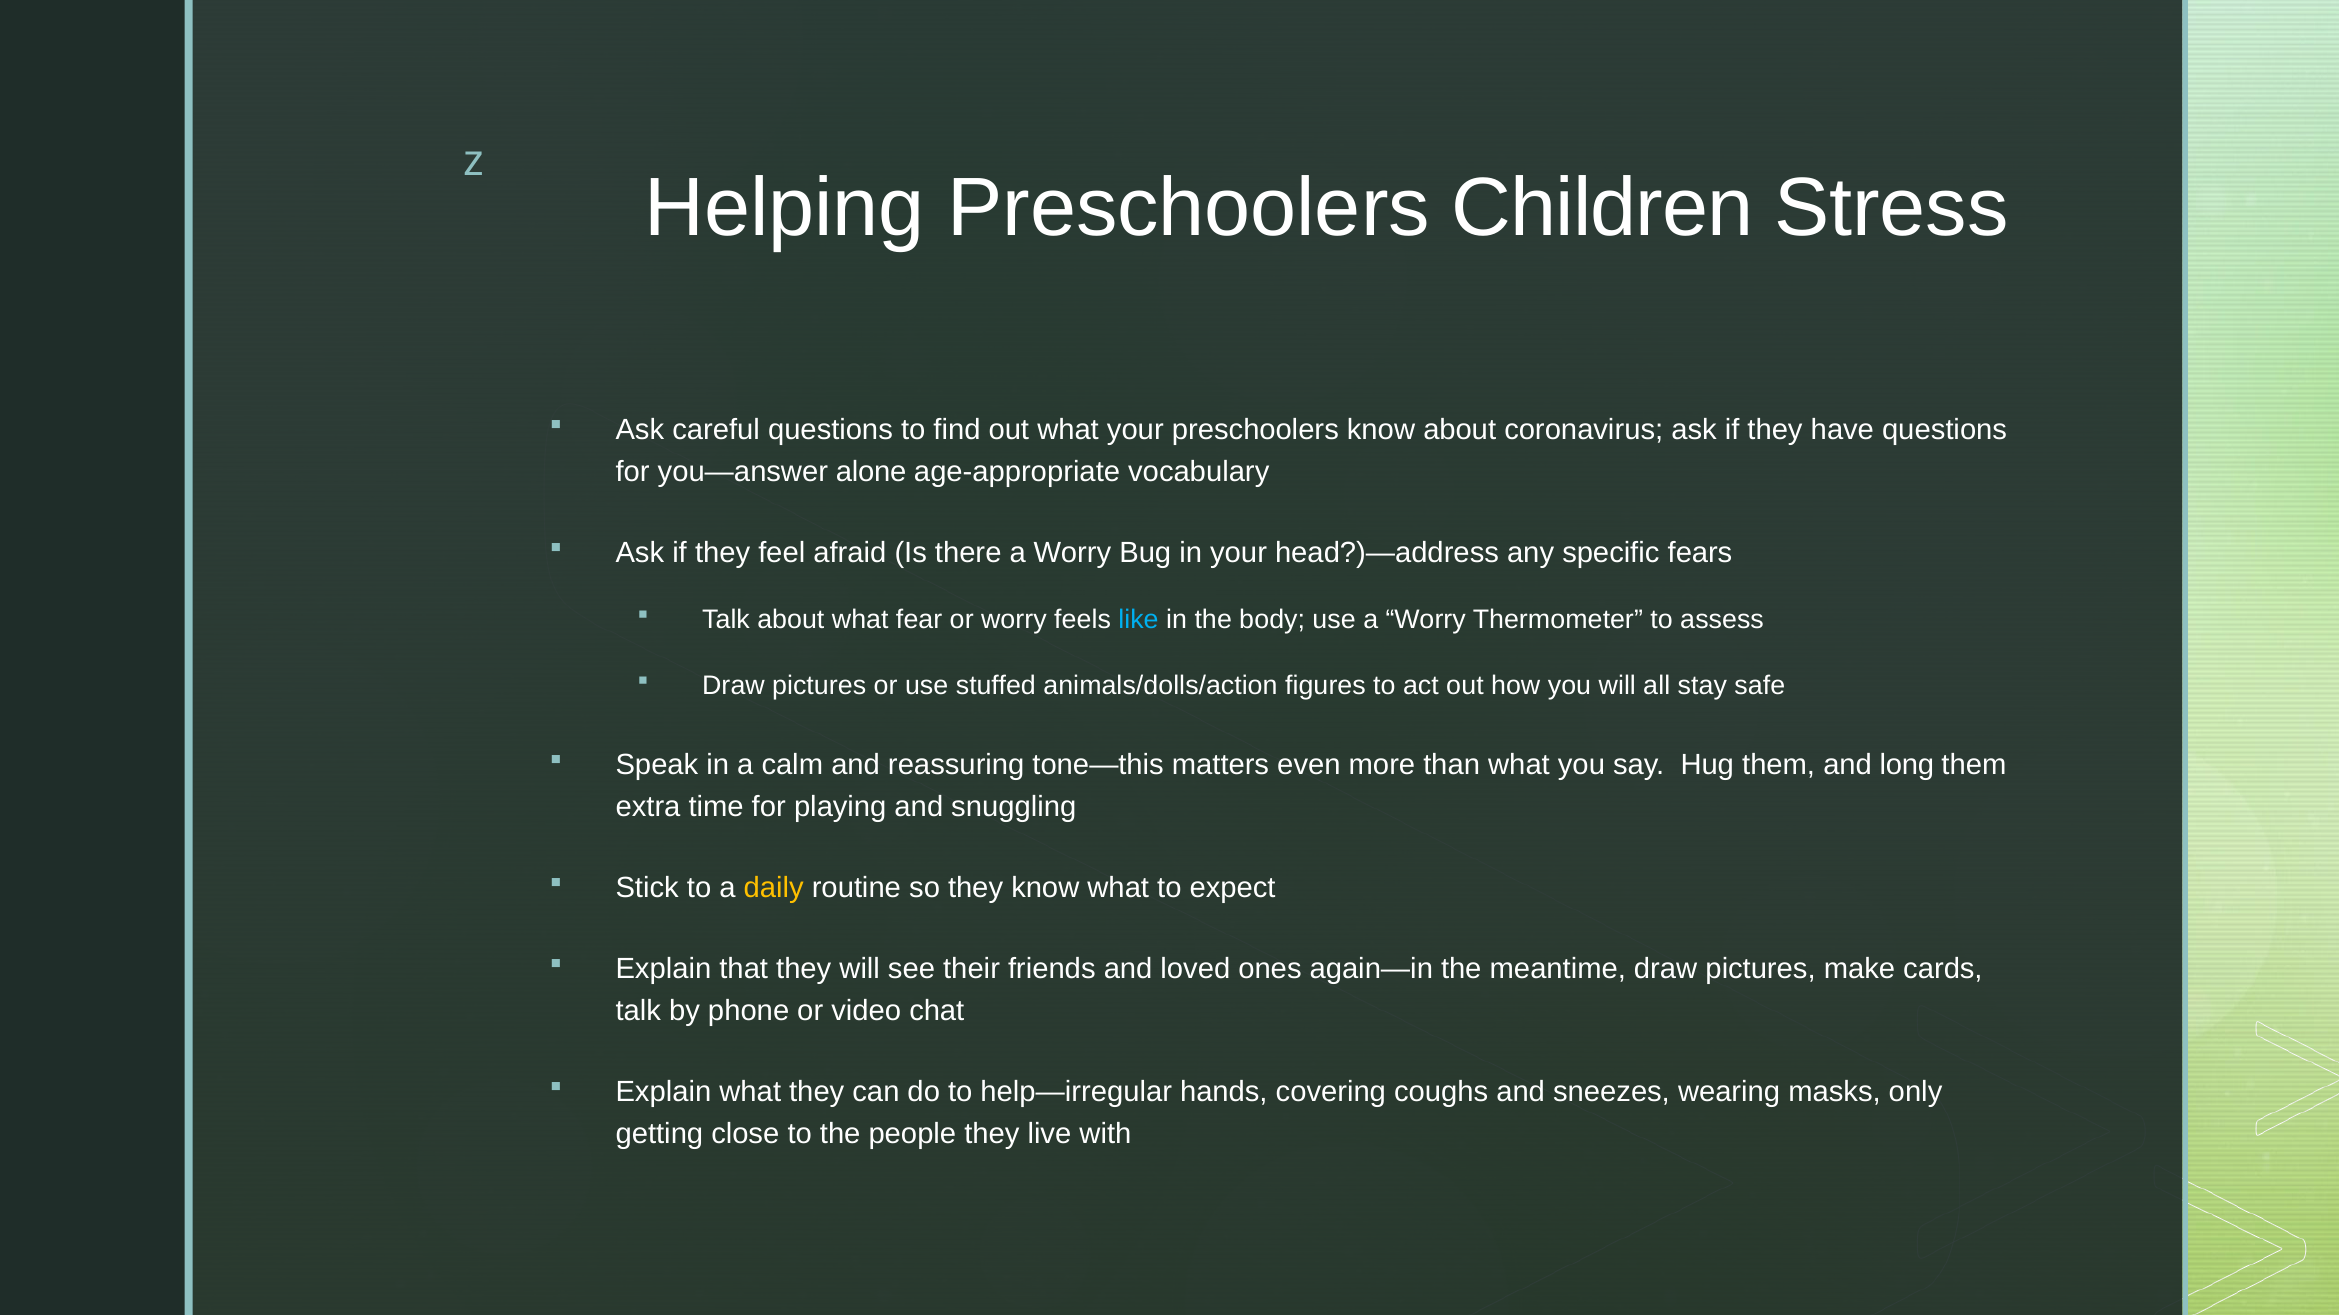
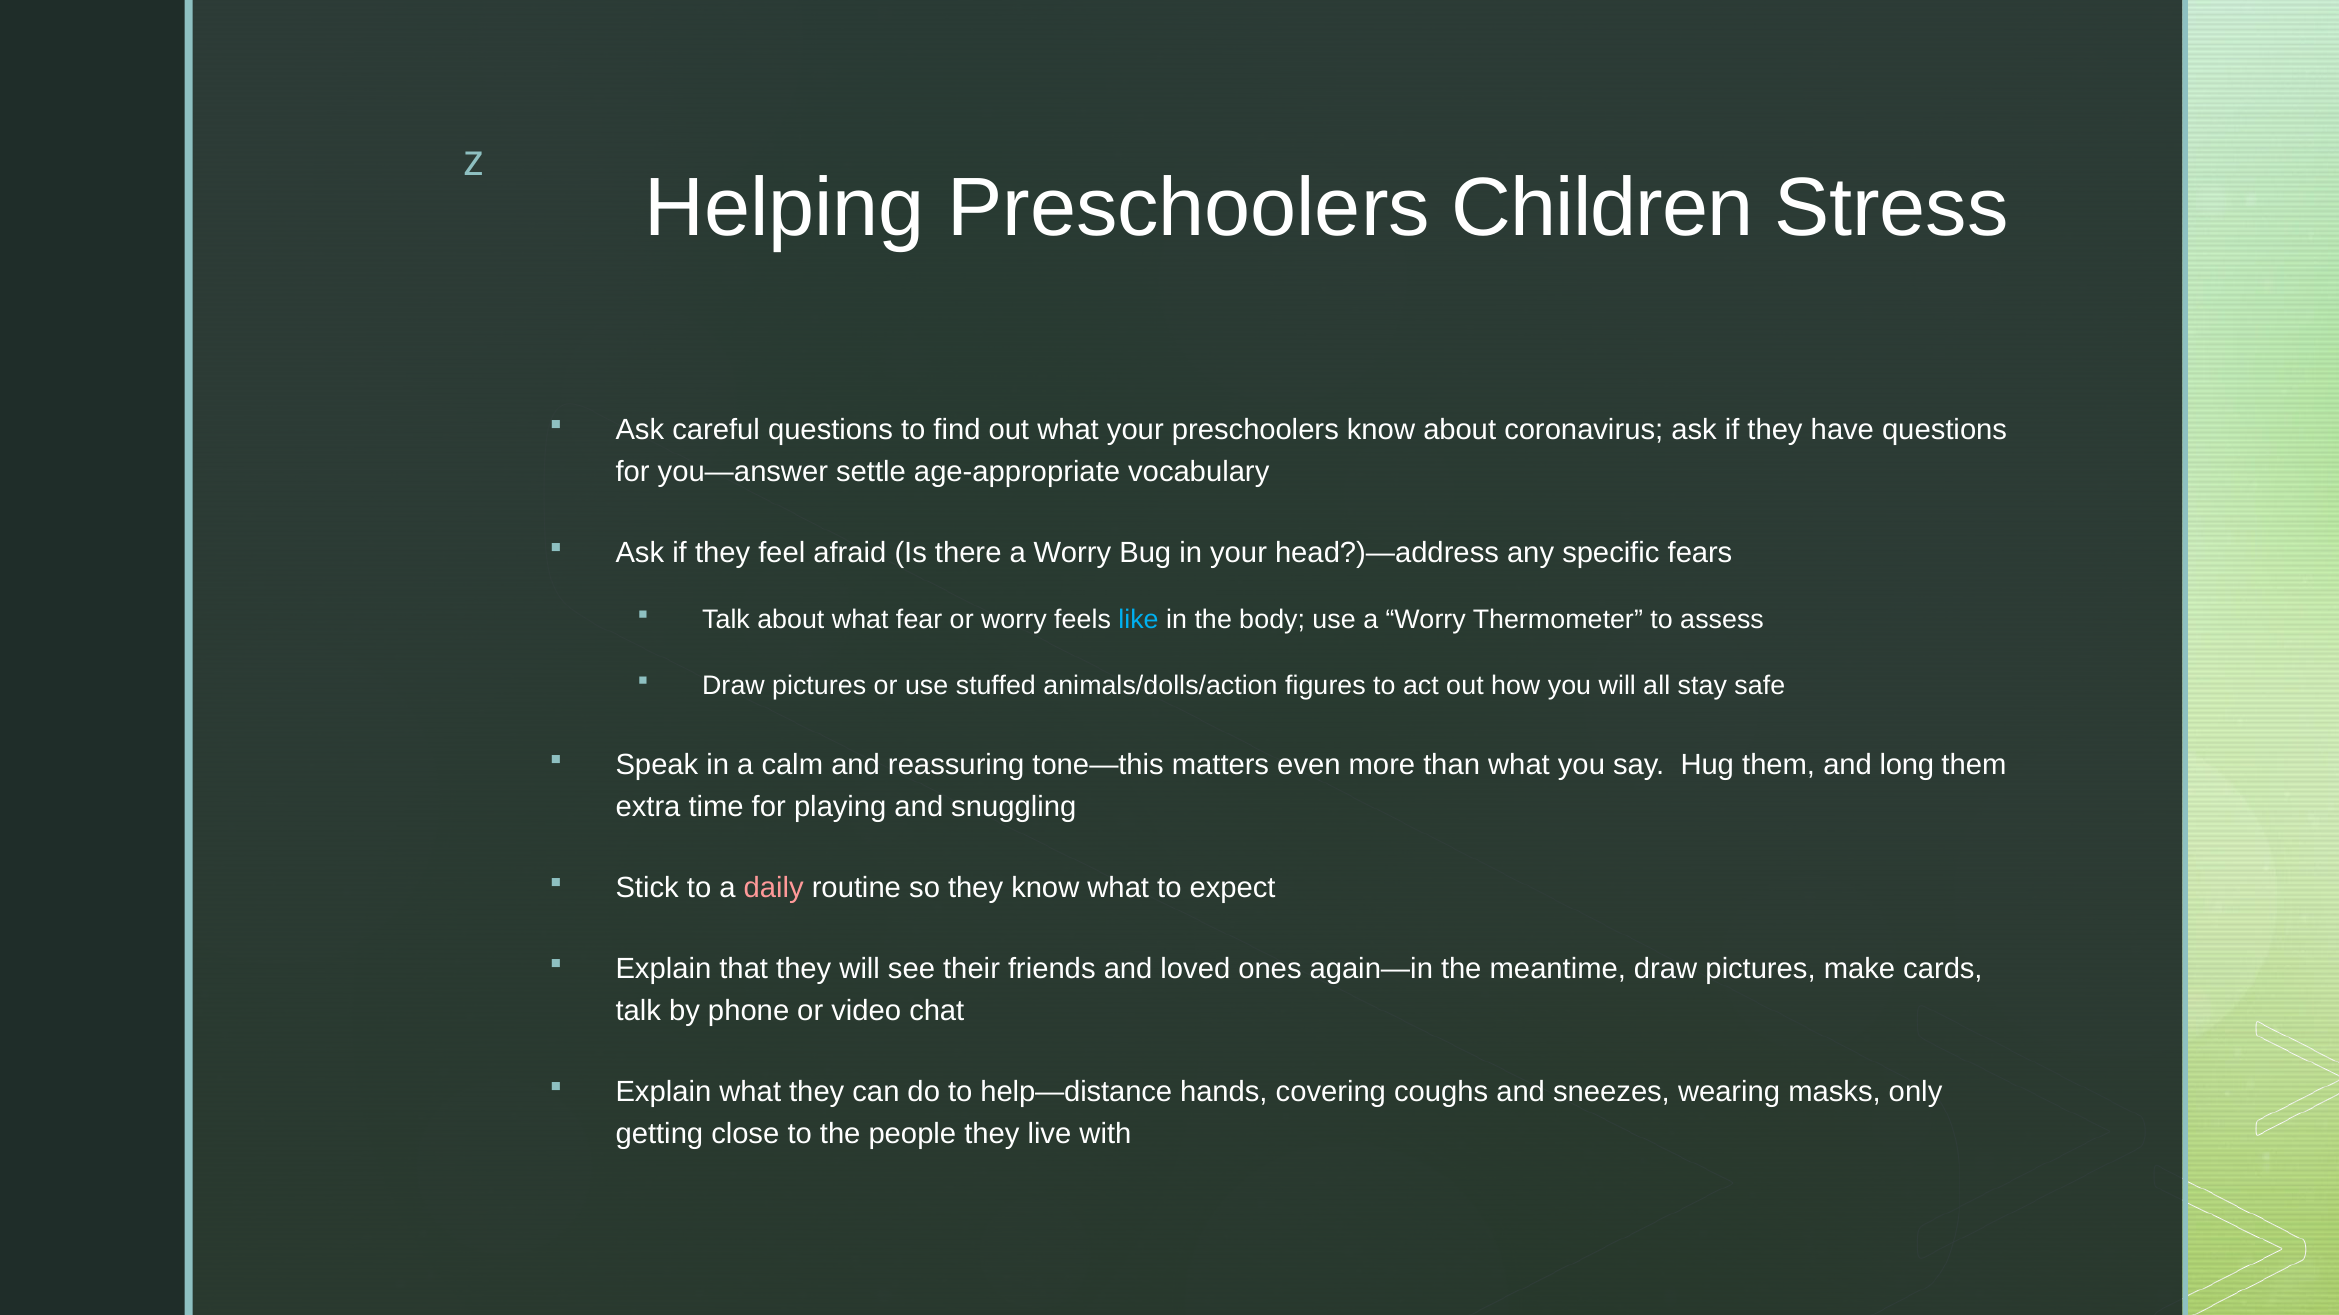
alone: alone -> settle (871, 472)
daily colour: yellow -> pink (774, 889)
help—irregular: help—irregular -> help—distance (1076, 1093)
